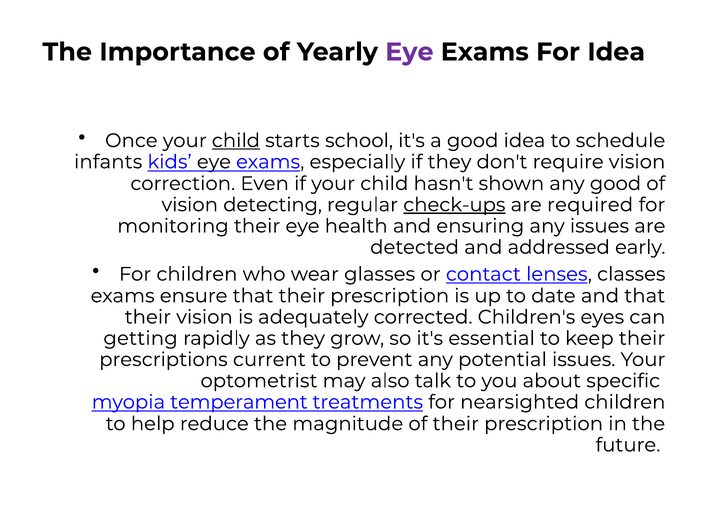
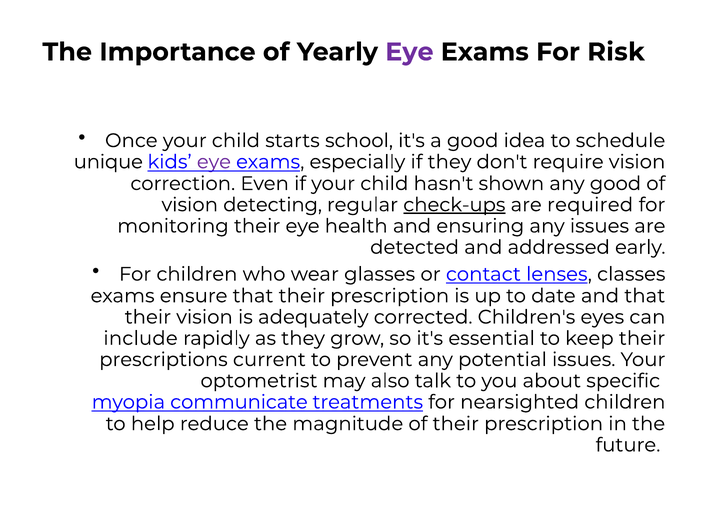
For Idea: Idea -> Risk (616, 52)
child underline: present -> none (236, 141)
infants: infants -> unique (108, 162)
eye colour: black -> purple (214, 162)
getting: getting -> include (141, 338)
temperament: temperament -> communicate (239, 402)
